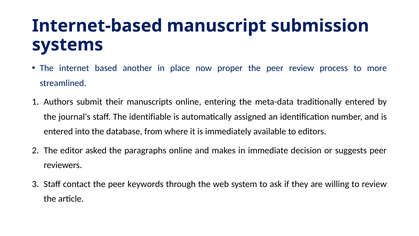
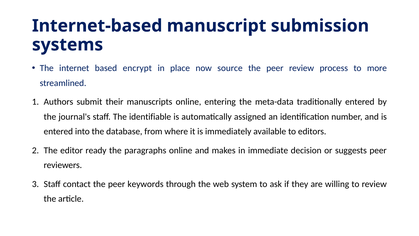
another: another -> encrypt (137, 68)
proper: proper -> source (230, 68)
asked: asked -> ready (96, 150)
